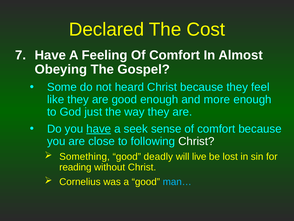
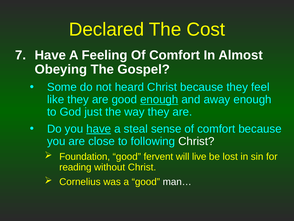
enough underline: none -> present (159, 99)
more: more -> away (217, 99)
seek: seek -> steal (136, 129)
Something: Something -> Foundation (85, 156)
deadly: deadly -> fervent (158, 156)
man… colour: light blue -> white (177, 181)
